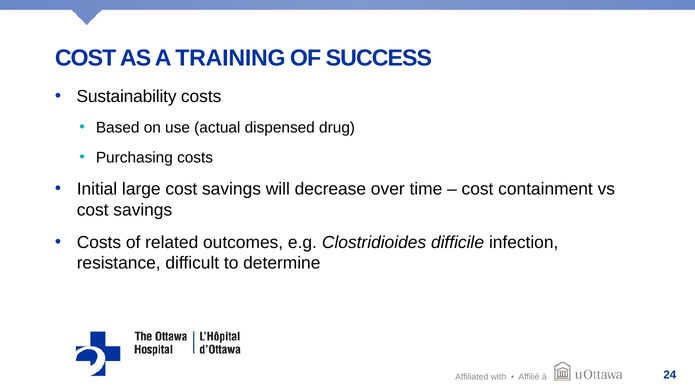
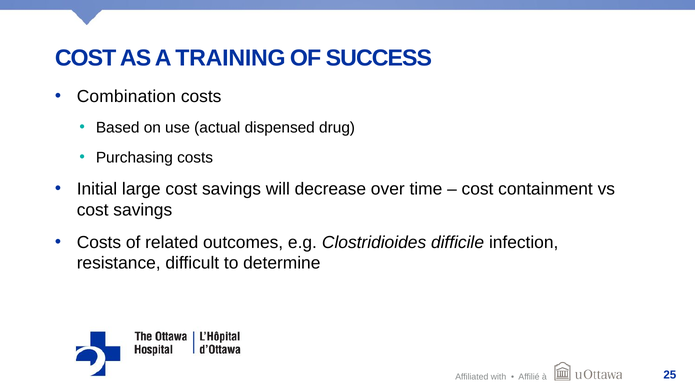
Sustainability: Sustainability -> Combination (126, 96)
24: 24 -> 25 (670, 375)
